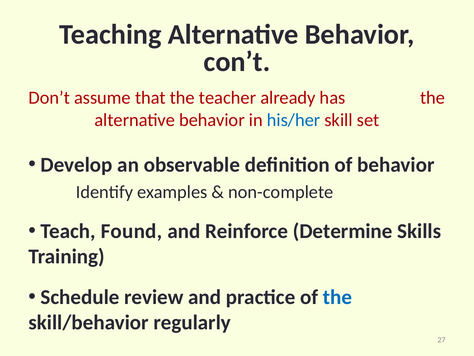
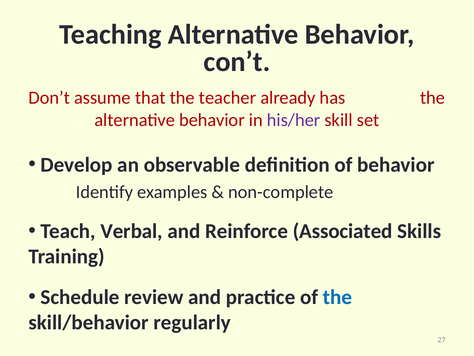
his/her colour: blue -> purple (294, 120)
Found: Found -> Verbal (132, 231)
Determine: Determine -> Associated (343, 231)
